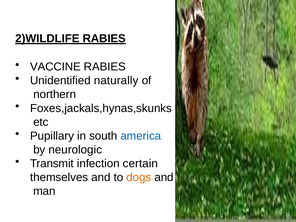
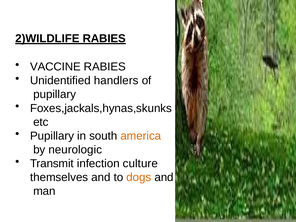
naturally: naturally -> handlers (116, 81)
northern: northern -> pupillary (55, 94)
america colour: blue -> orange (141, 136)
certain: certain -> culture (140, 163)
